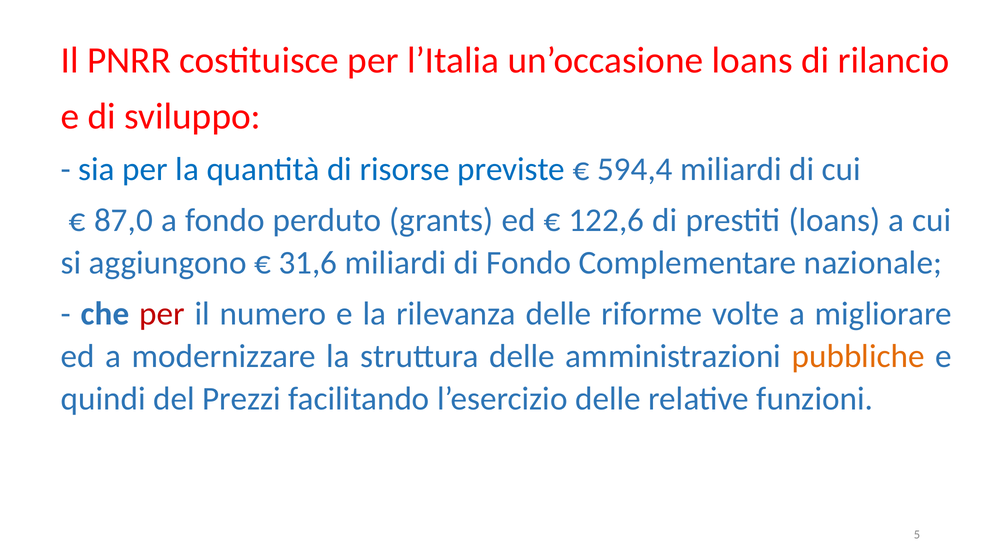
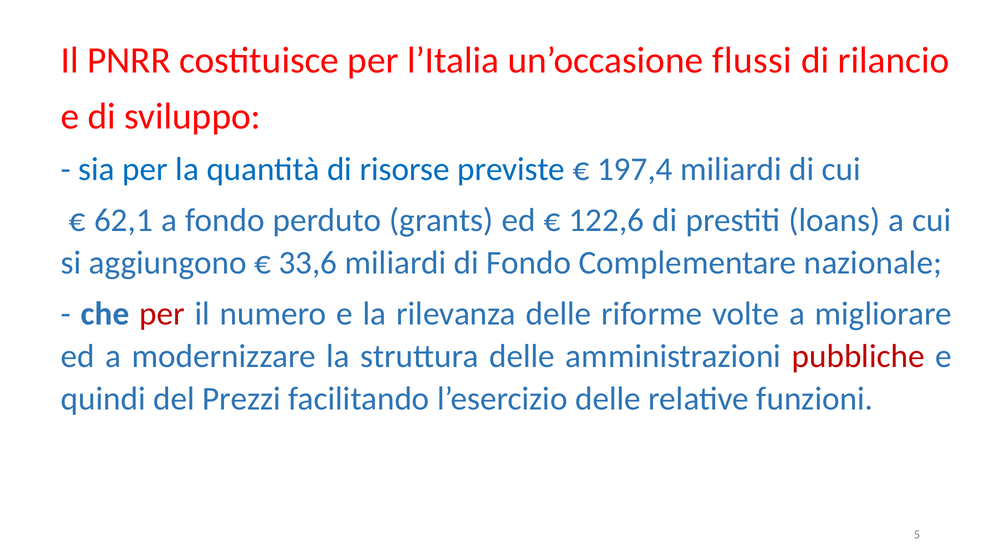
un’occasione loans: loans -> flussi (752, 60)
594,4: 594,4 -> 197,4 (635, 170)
87,0: 87,0 -> 62,1 (123, 220)
31,6: 31,6 -> 33,6 (308, 263)
pubbliche colour: orange -> red (858, 357)
